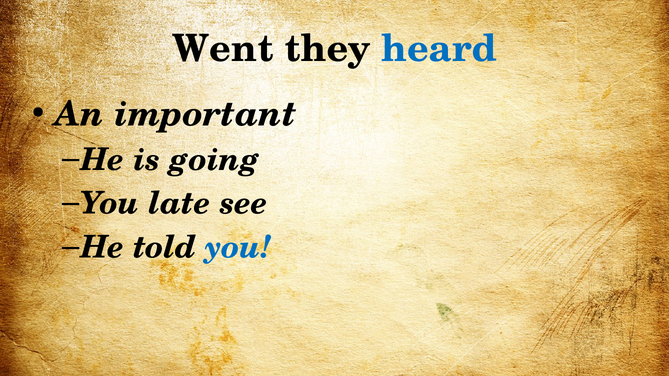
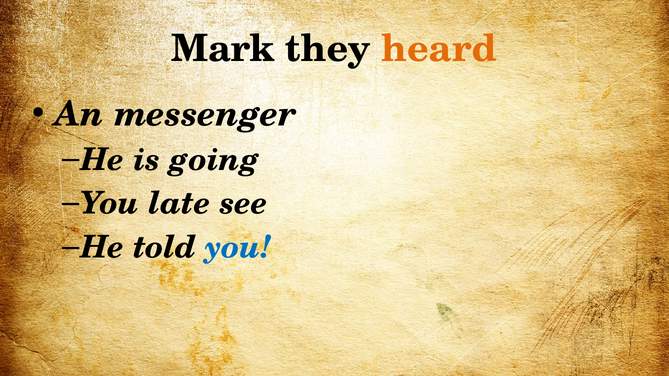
Went: Went -> Mark (223, 49)
heard colour: blue -> orange (439, 49)
important: important -> messenger (205, 114)
